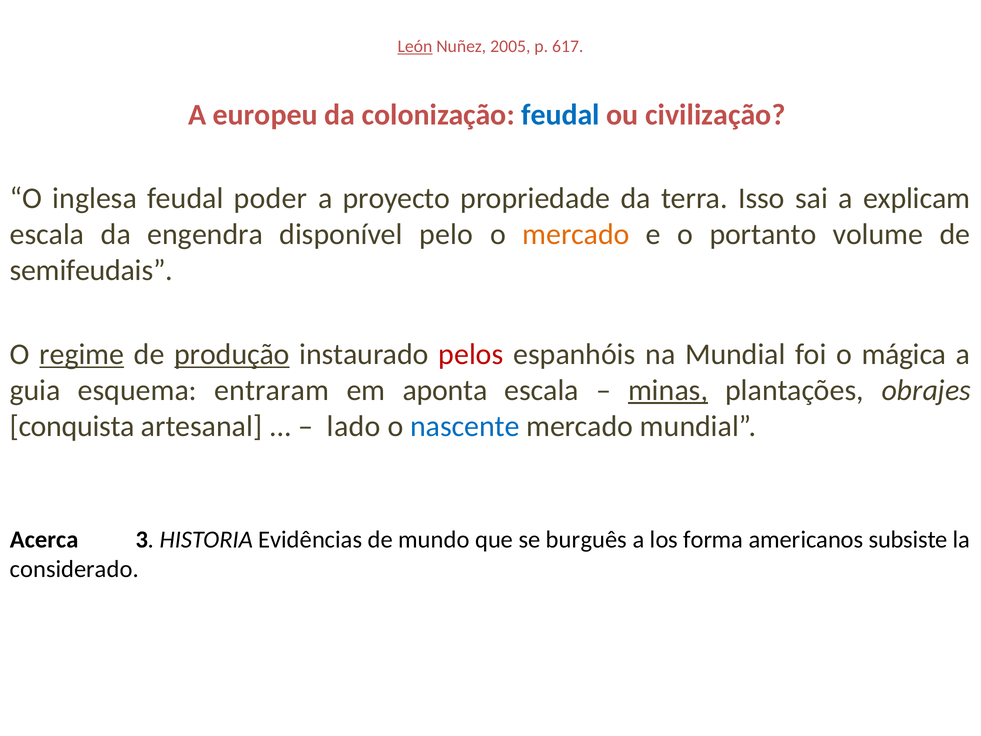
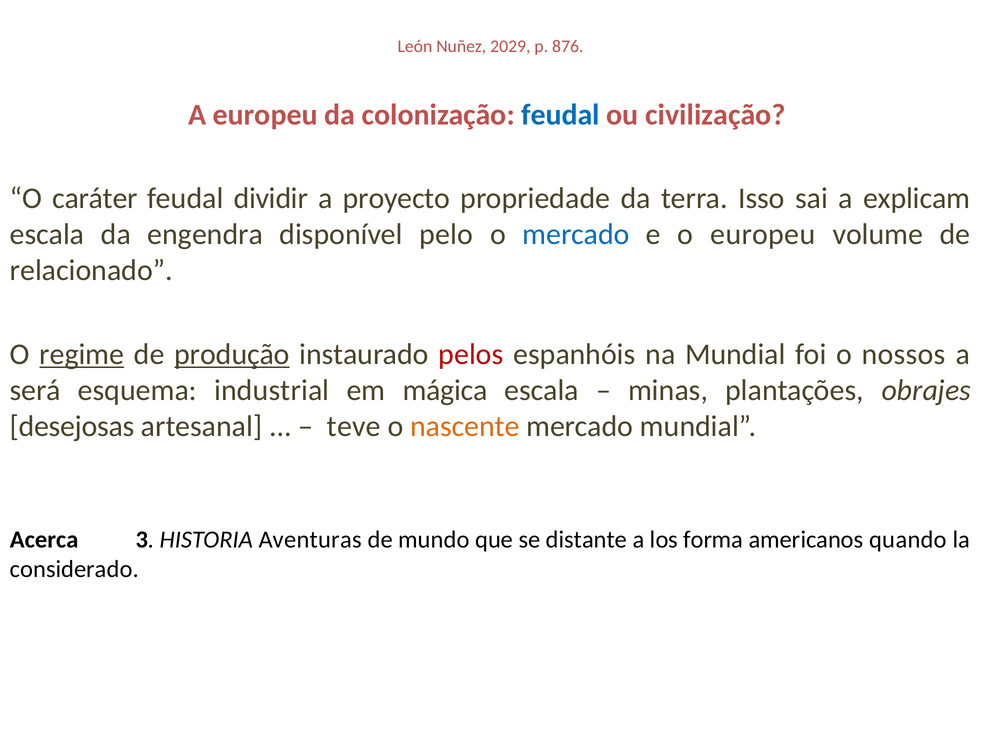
León underline: present -> none (415, 46)
2005: 2005 -> 2029 (510, 46)
617: 617 -> 876 (568, 46)
inglesa: inglesa -> caráter (95, 199)
poder: poder -> dividir (271, 199)
mercado colour: orange -> blue (576, 234)
o portanto: portanto -> europeu (763, 234)
semifeudais: semifeudais -> relacionado (91, 270)
mágica: mágica -> nossos (904, 354)
guia: guia -> será (35, 390)
entraram: entraram -> industrial (272, 390)
aponta: aponta -> mágica (445, 390)
minas underline: present -> none (668, 390)
conquista: conquista -> desejosas (72, 426)
lado: lado -> teve (354, 426)
nascente colour: blue -> orange (465, 426)
Evidências: Evidências -> Aventuras (310, 539)
burguês: burguês -> distante (587, 539)
subsiste: subsiste -> quando (908, 539)
